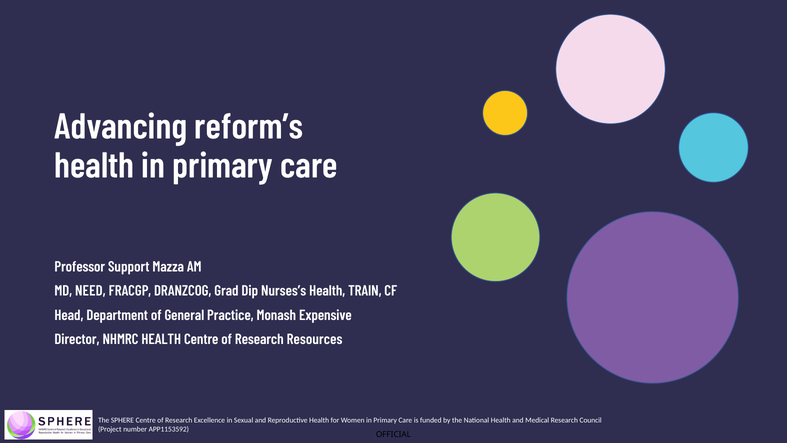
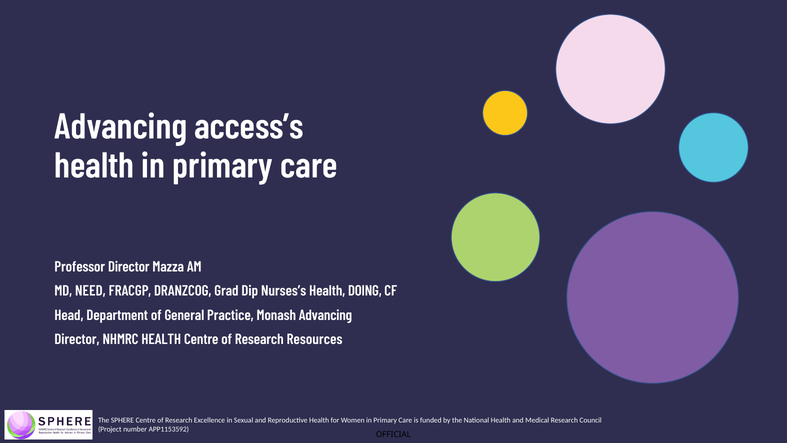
reform’s: reform’s -> access’s (249, 127)
Professor Support: Support -> Director (129, 267)
TRAIN: TRAIN -> DOING (365, 291)
Monash Expensive: Expensive -> Advancing (325, 315)
